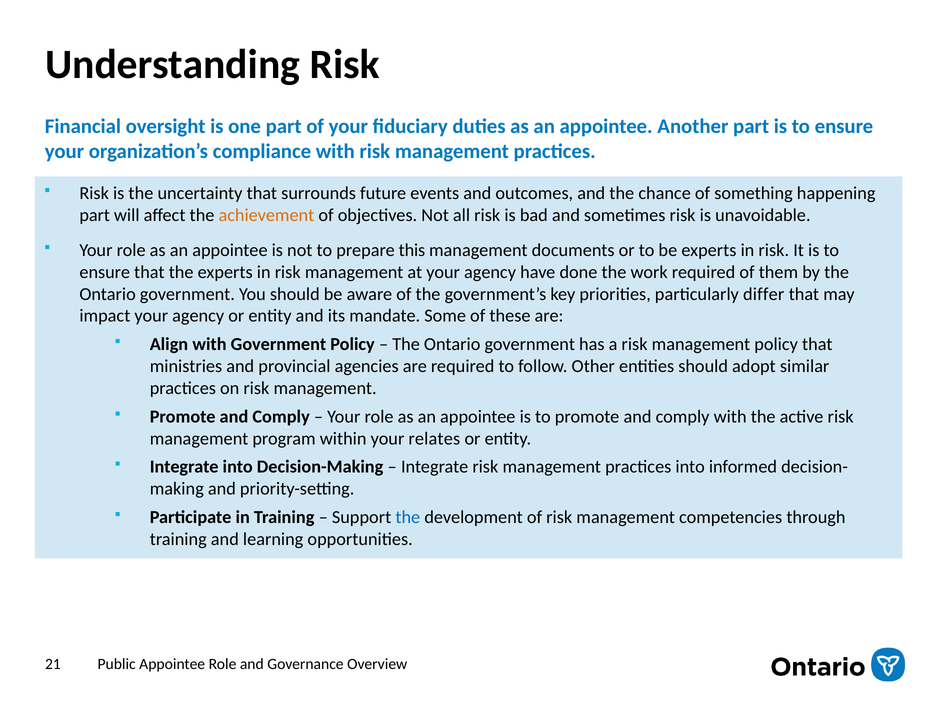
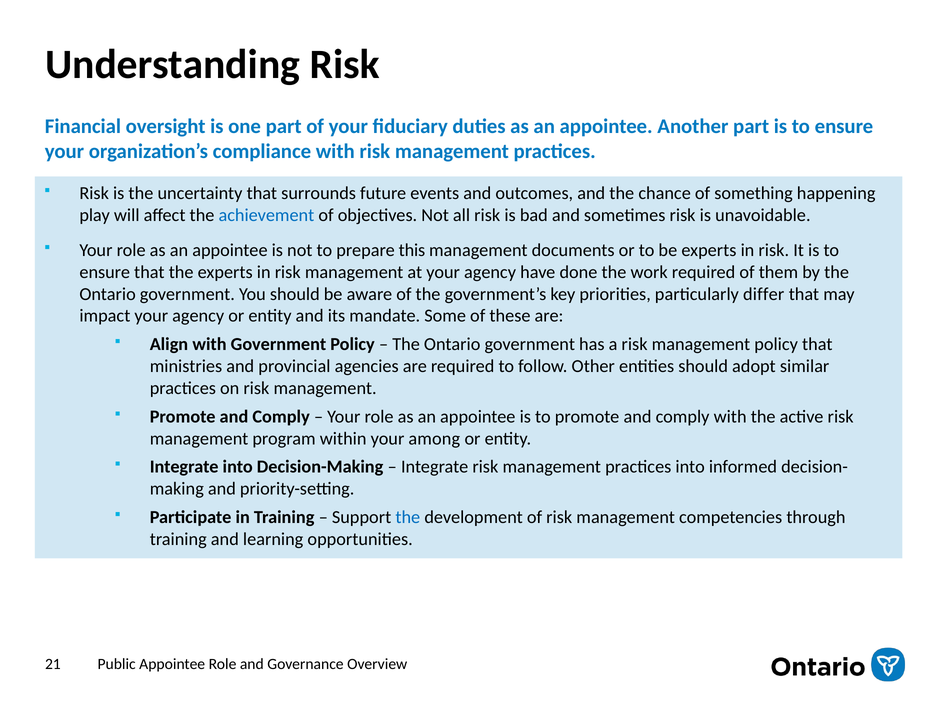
part: part -> play (95, 215)
achievement colour: orange -> blue (266, 215)
relates: relates -> among (434, 438)
